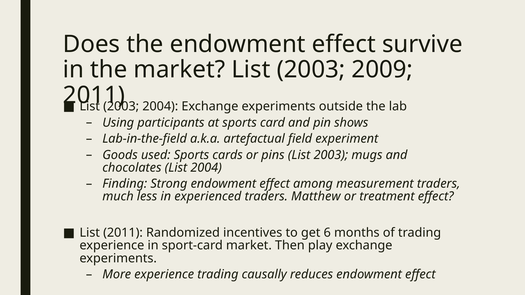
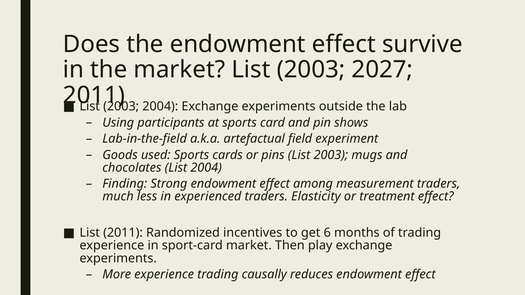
2009: 2009 -> 2027 (382, 70)
Matthew: Matthew -> Elasticity (316, 197)
